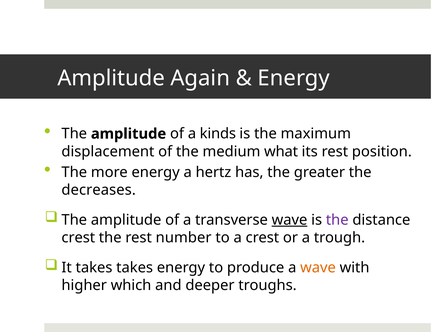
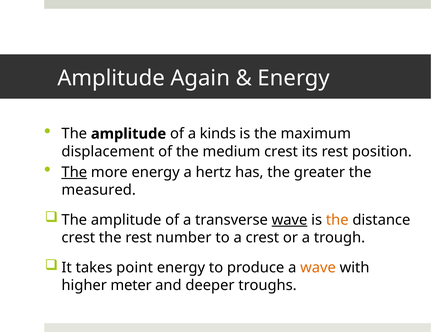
medium what: what -> crest (281, 151)
The underline: none -> present (74, 172)
decreases: decreases -> measured (99, 190)
the colour: purple -> orange (337, 220)
takes takes: takes -> point (135, 267)
which: which -> meter (131, 285)
